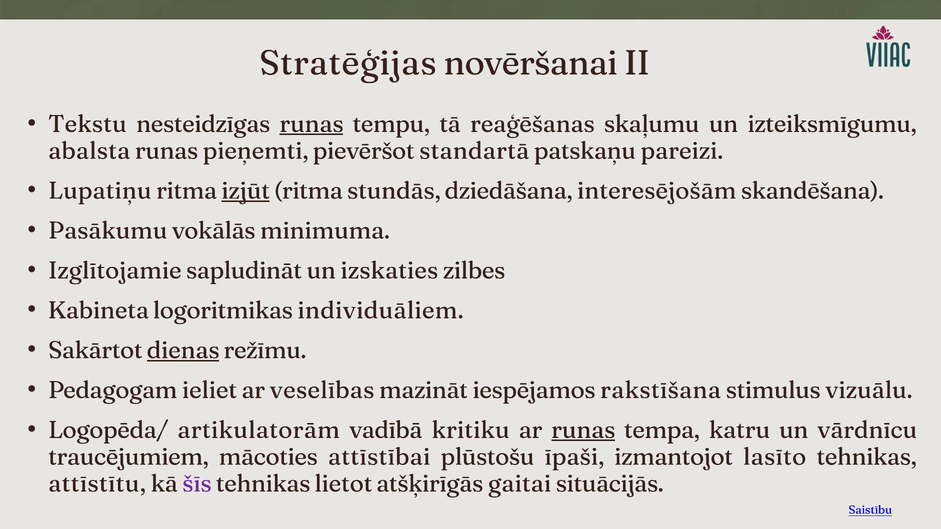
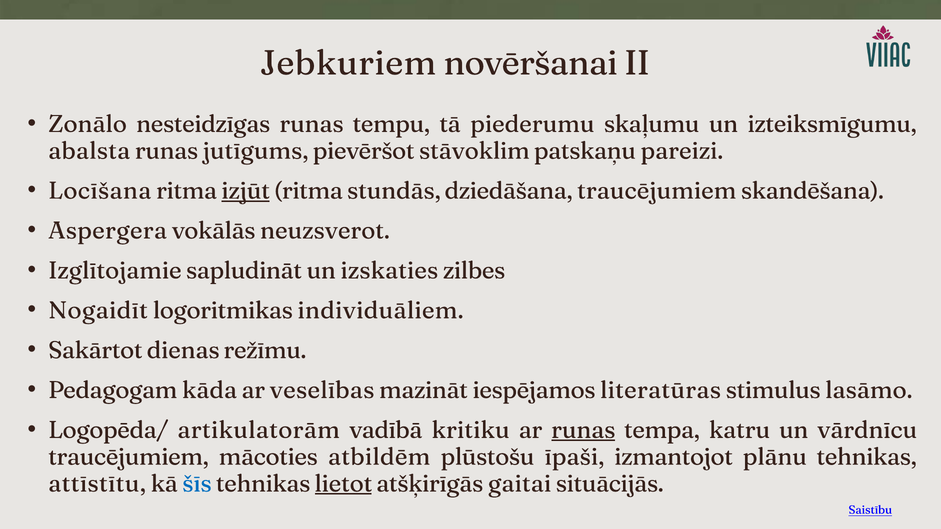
Stratēģijas: Stratēģijas -> Jebkuriem (348, 63)
Tekstu: Tekstu -> Zonālo (88, 124)
runas underline: present -> none (312, 124)
reaģēšanas: reaģēšanas -> piederumu (532, 124)
pieņemti: pieņemti -> jutīgums (256, 151)
standartā: standartā -> stāvoklim (474, 151)
Lupatiņu: Lupatiņu -> Locīšana (100, 191)
dziedāšana interesējošām: interesējošām -> traucējumiem (657, 191)
Pasākumu: Pasākumu -> Aspergera (108, 231)
minimuma: minimuma -> neuzsverot (325, 231)
Kabineta: Kabineta -> Nogaidīt (98, 310)
dienas underline: present -> none (183, 350)
ieliet: ieliet -> kāda (210, 390)
rakstīšana: rakstīšana -> literatūras (661, 390)
vizuālu: vizuālu -> lasāmo (869, 390)
attīstībai: attīstībai -> atbildēm (379, 457)
lasīto: lasīto -> plānu (775, 457)
šīs colour: purple -> blue (197, 484)
lietot underline: none -> present (343, 484)
